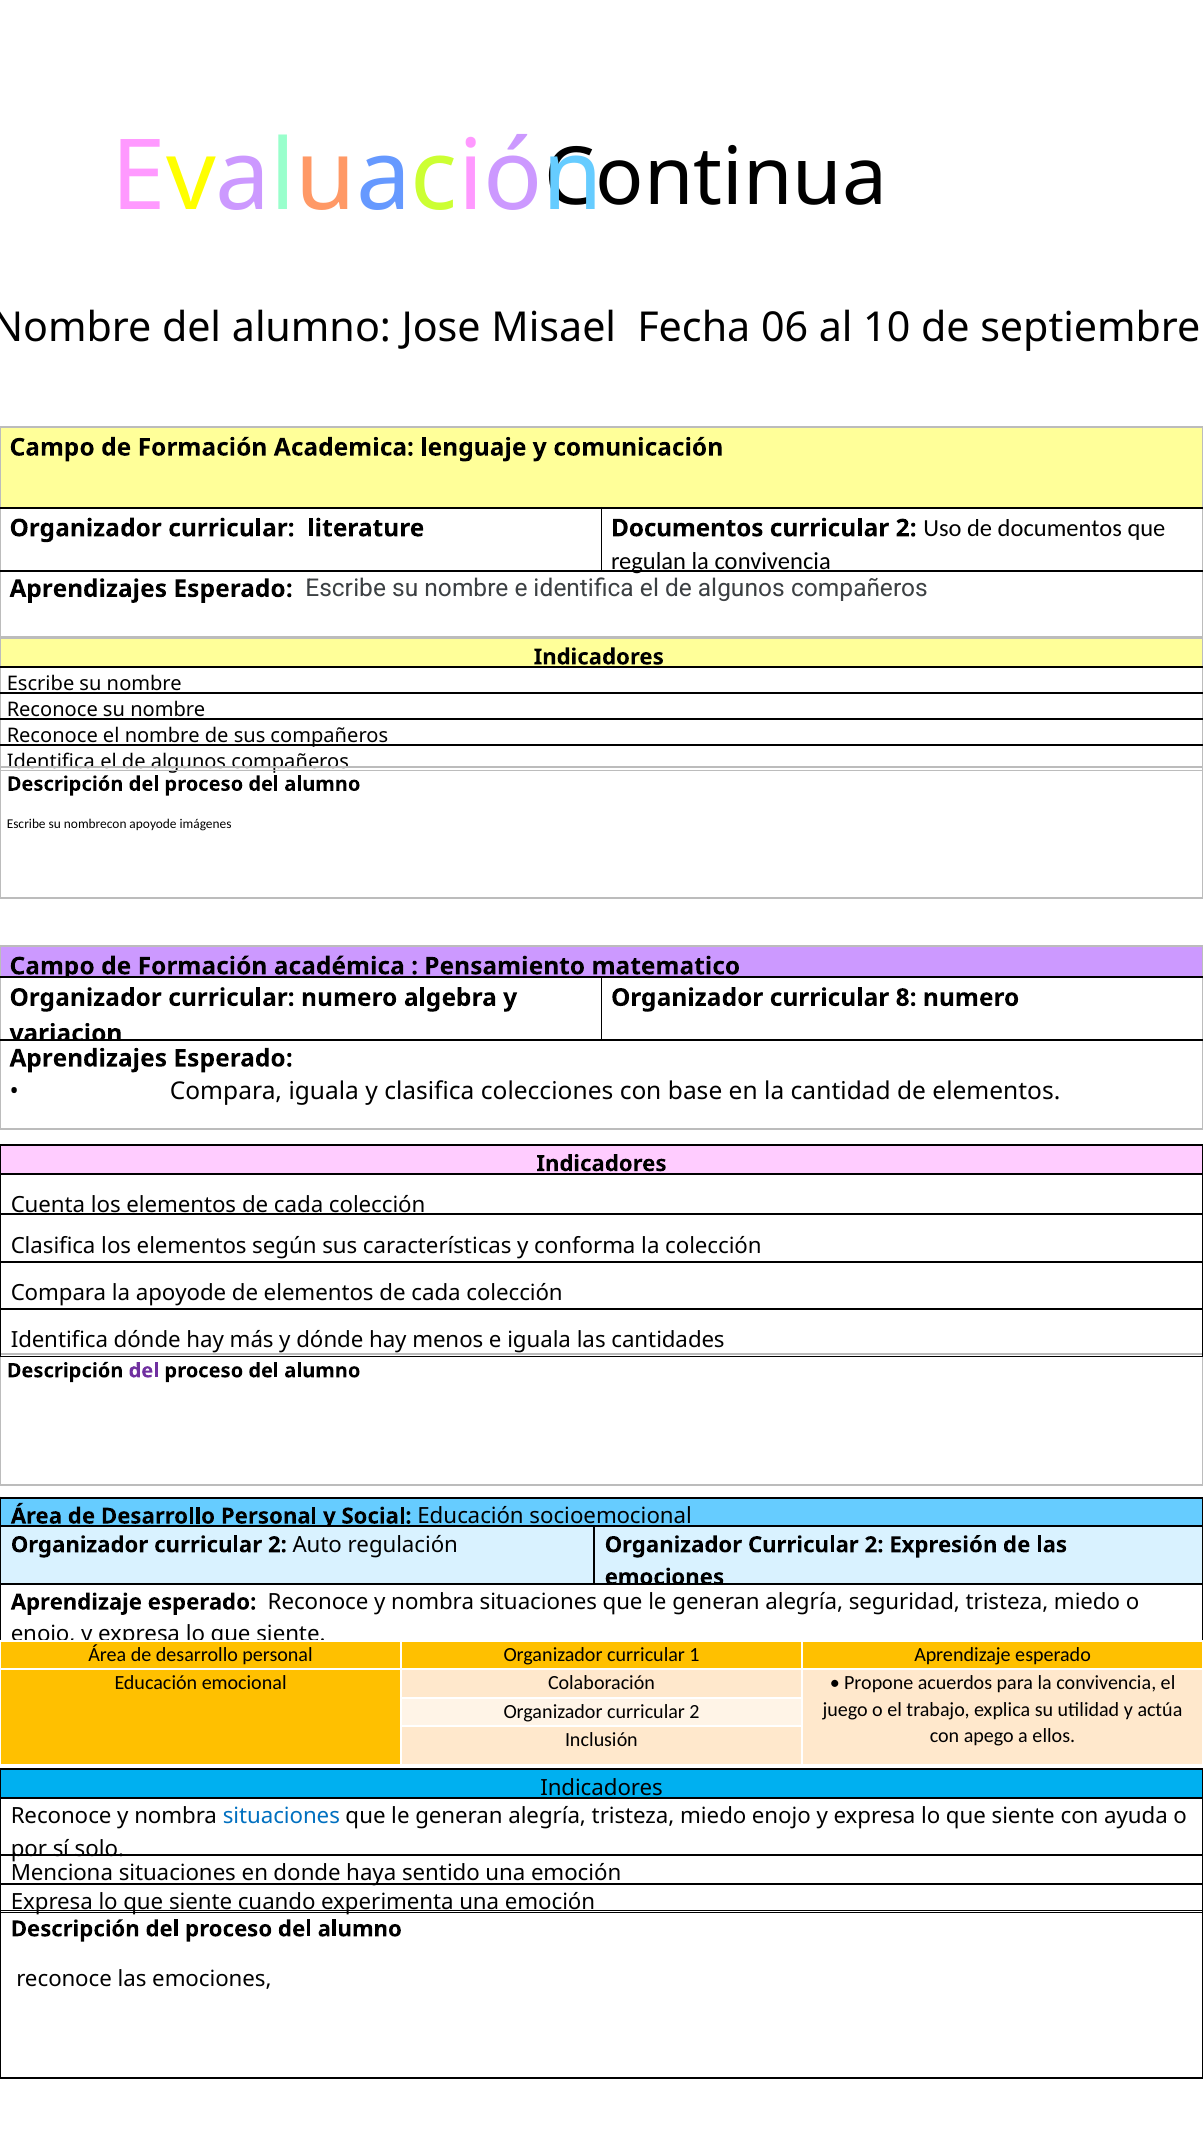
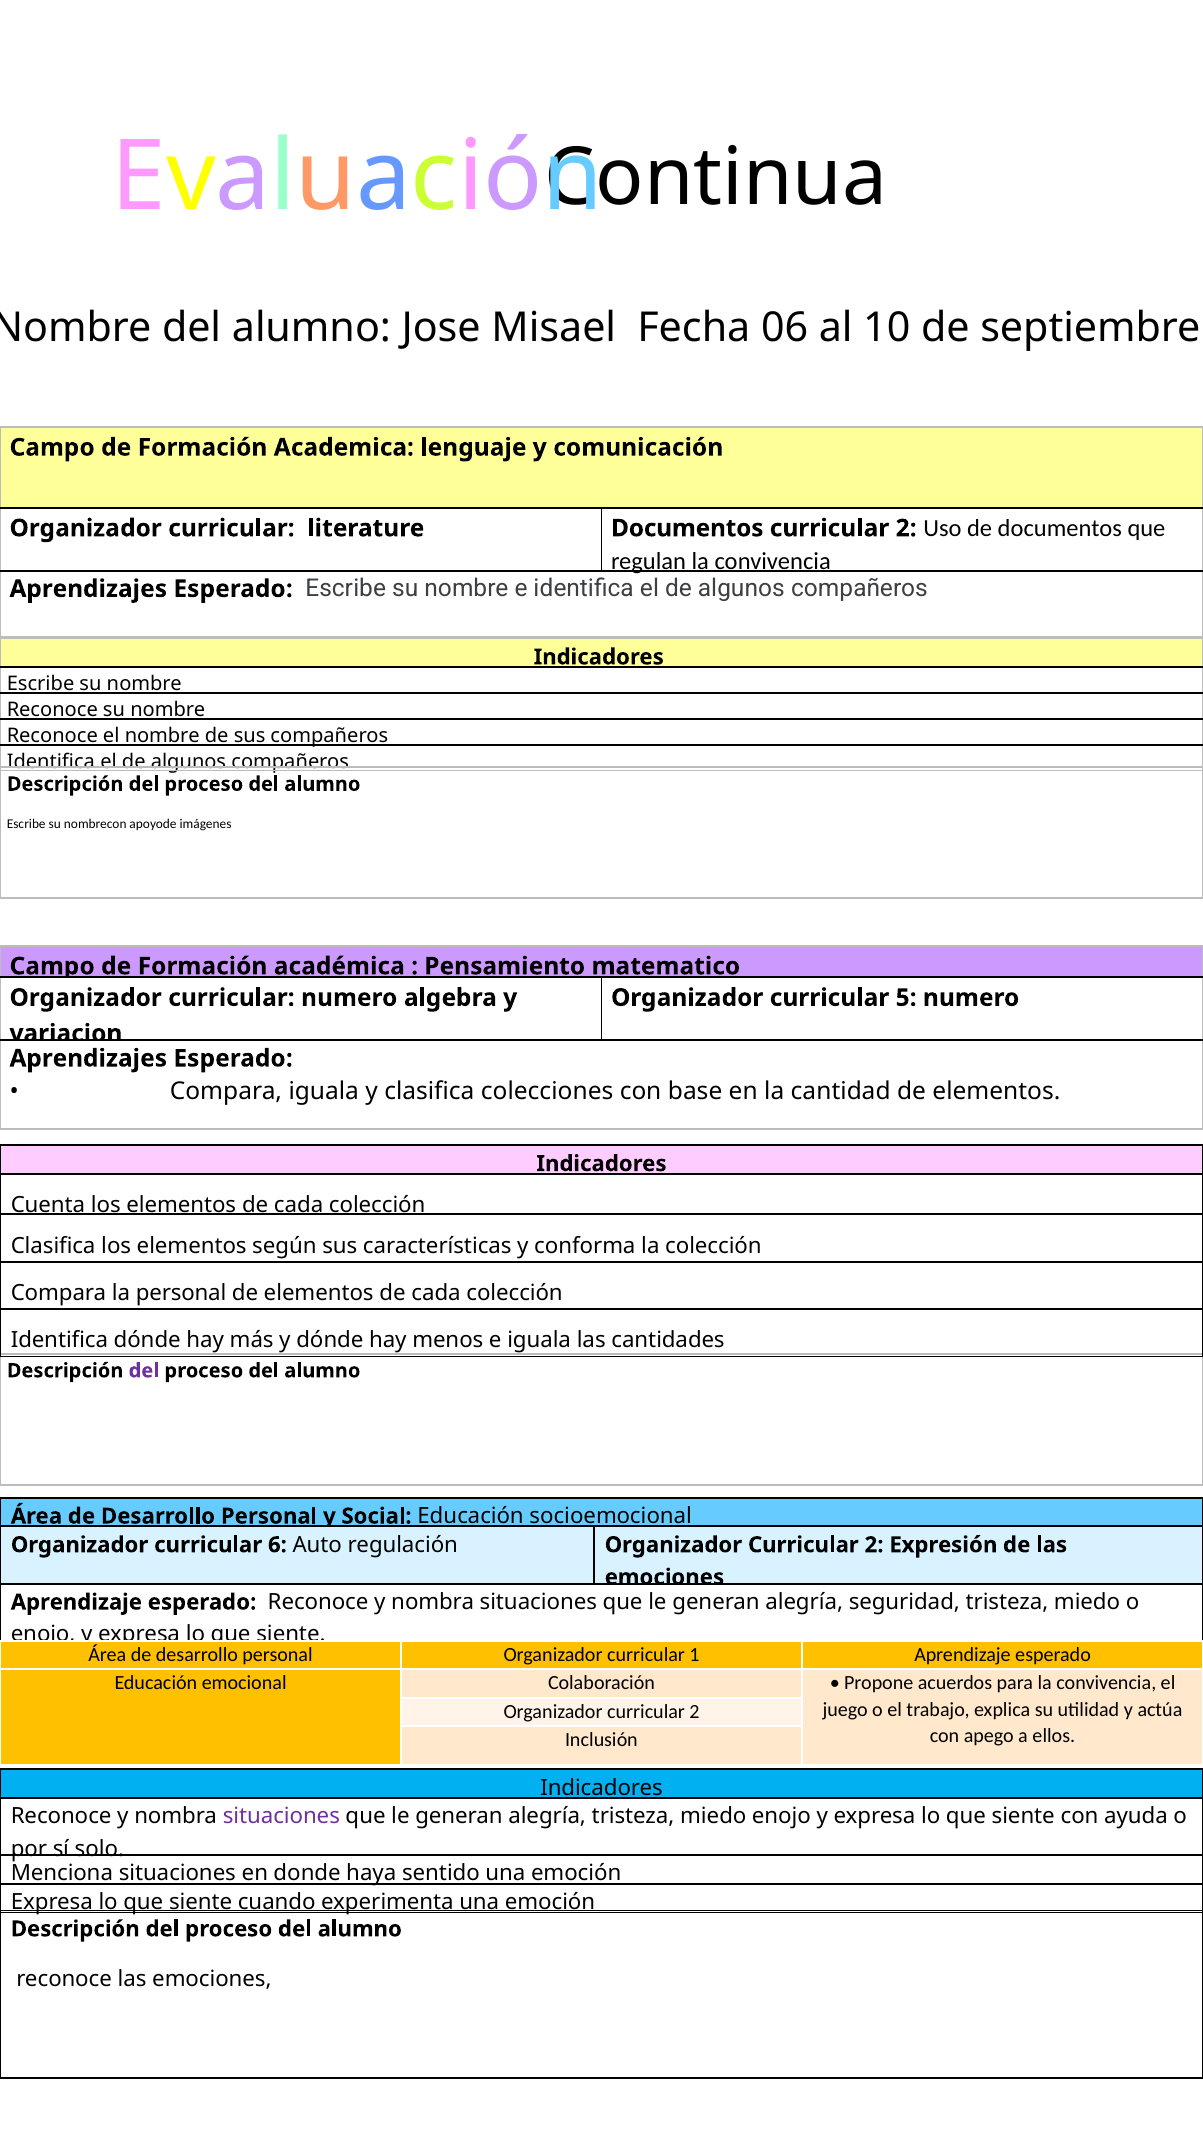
8: 8 -> 5 (906, 998)
la apoyode: apoyode -> personal (181, 1293)
2: 2 -> 6 (277, 1545)
situaciones colour: blue -> purple (281, 1816)
